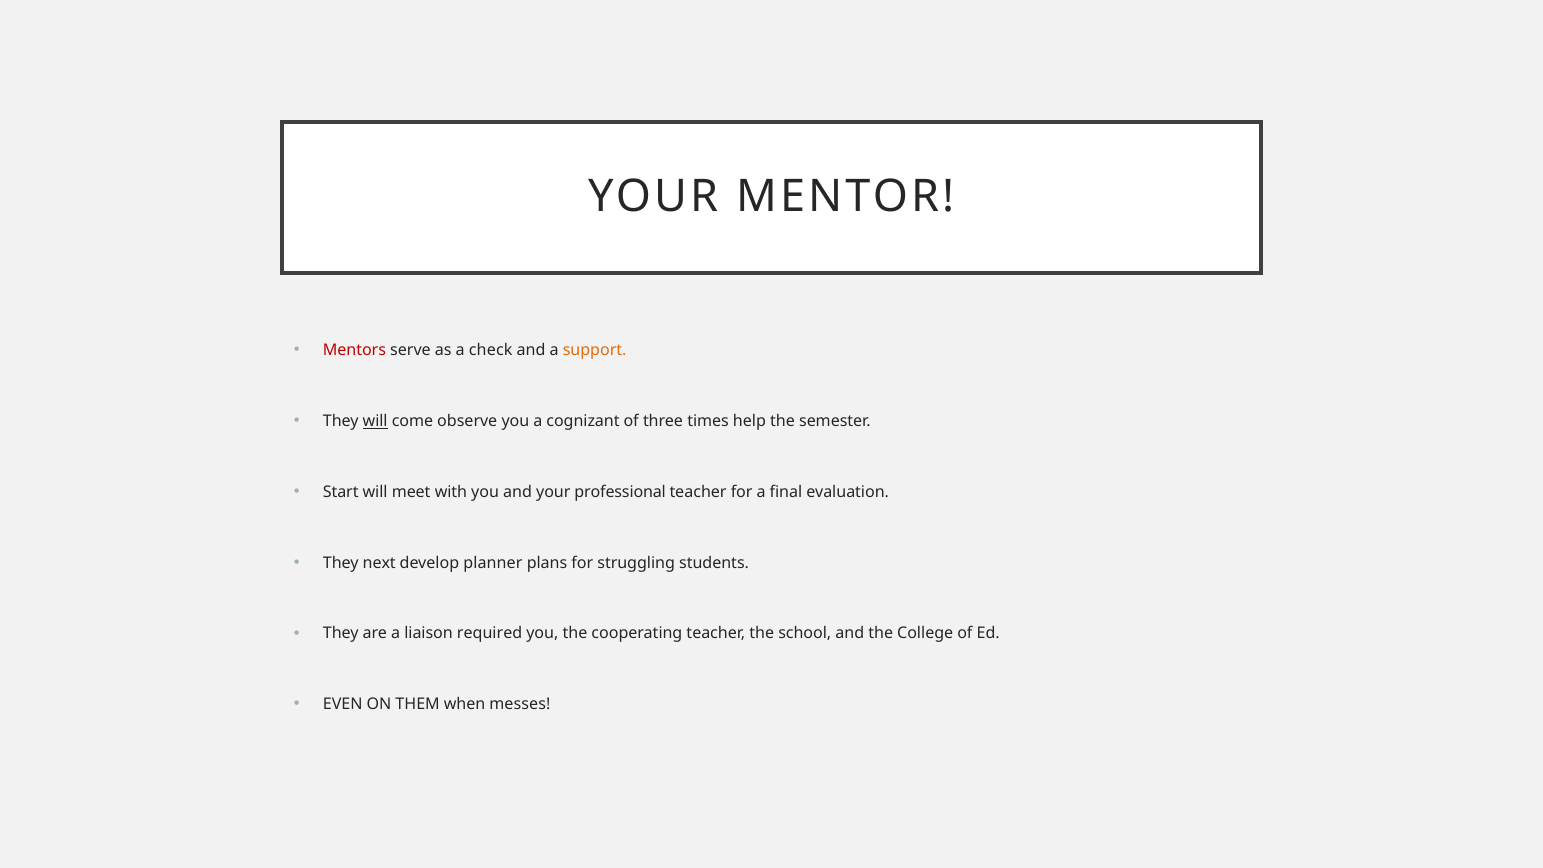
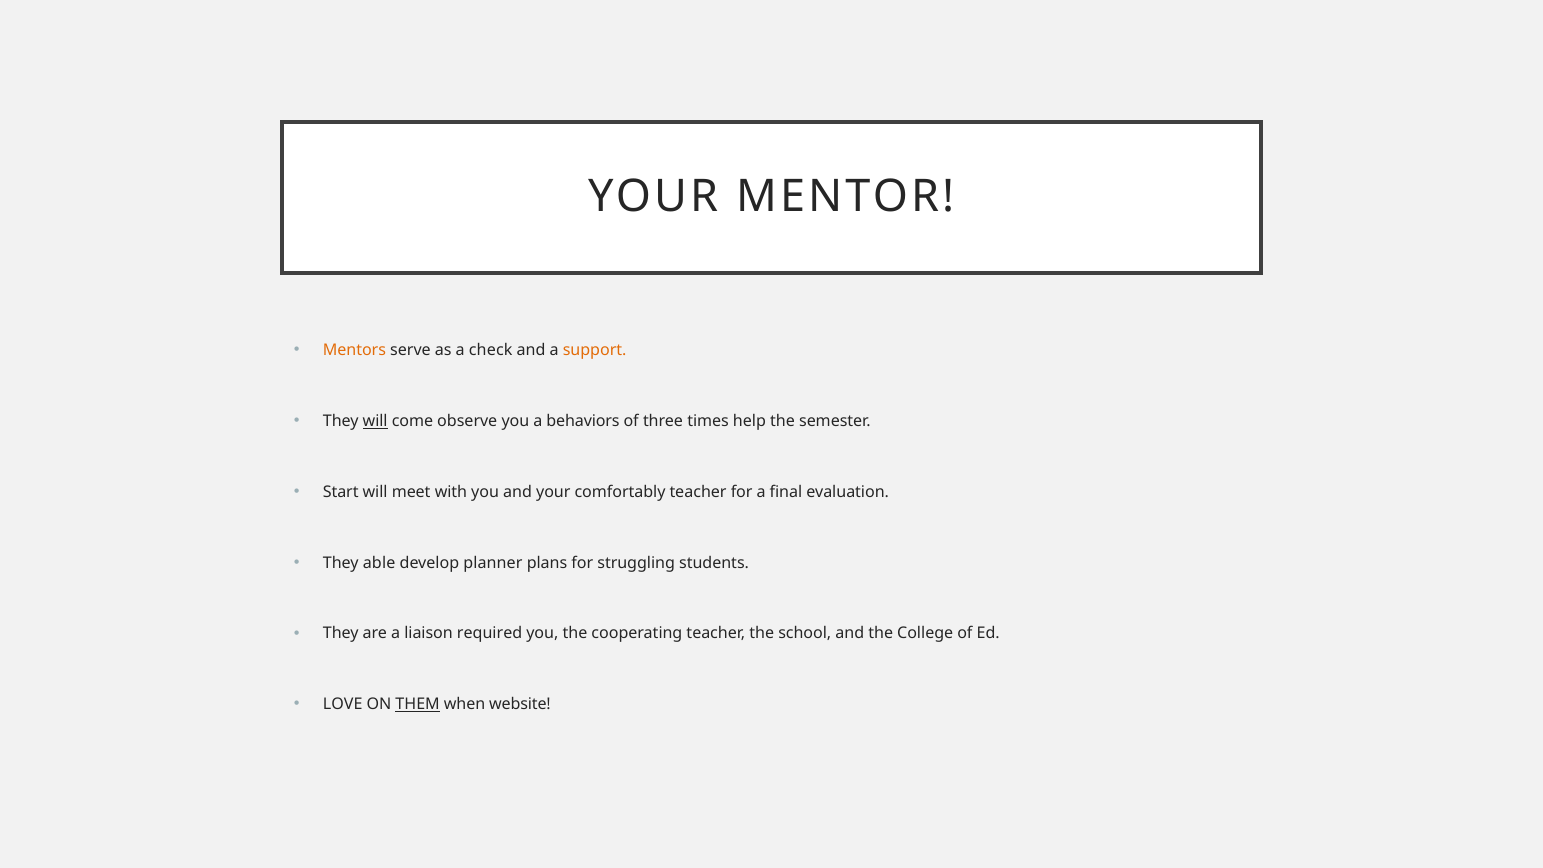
Mentors colour: red -> orange (354, 350)
cognizant: cognizant -> behaviors (583, 421)
professional: professional -> comfortably (620, 492)
next: next -> able (379, 563)
EVEN: EVEN -> LOVE (343, 704)
THEM underline: none -> present (418, 704)
messes: messes -> website (520, 704)
